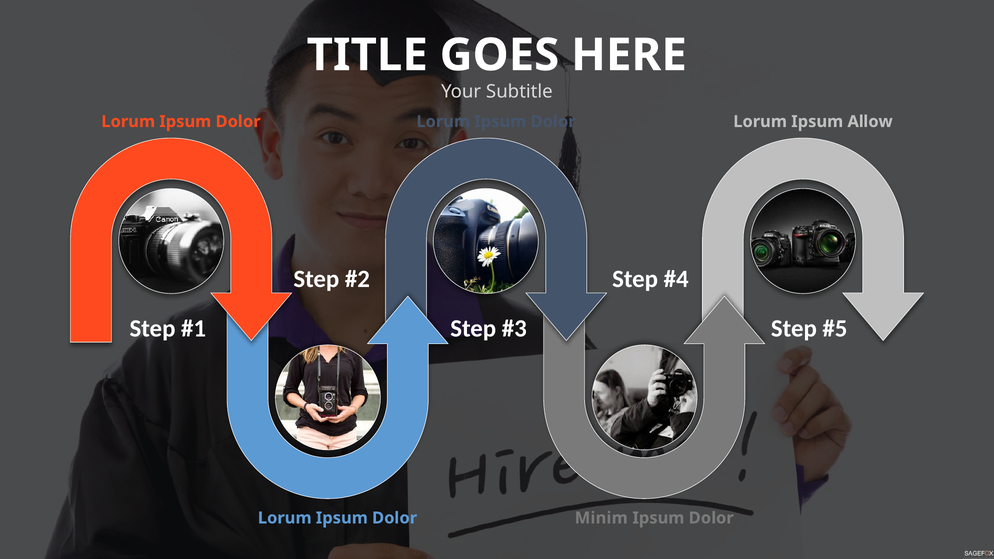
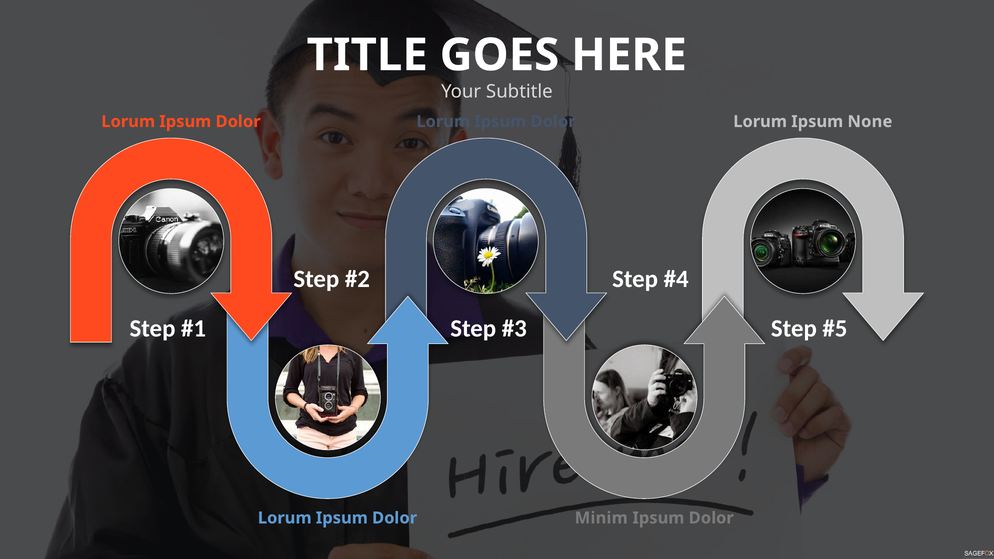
Allow: Allow -> None (870, 122)
